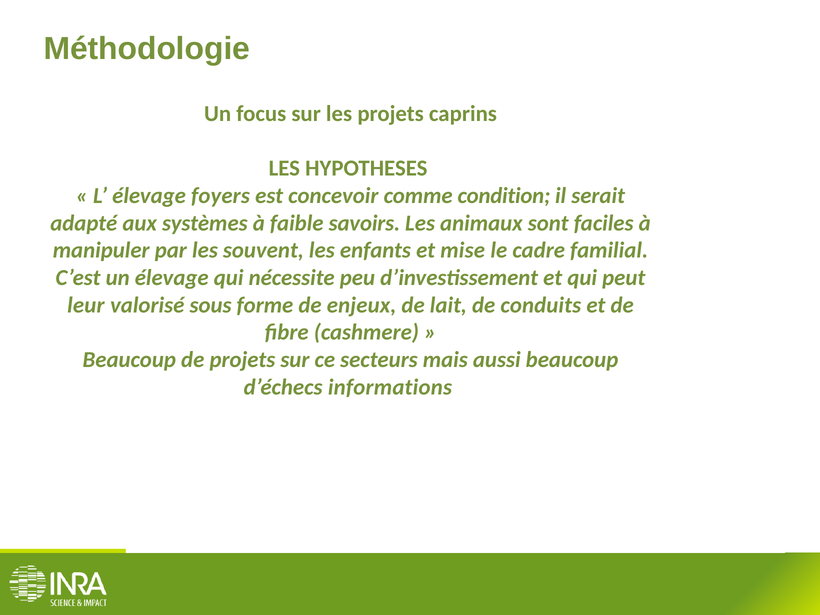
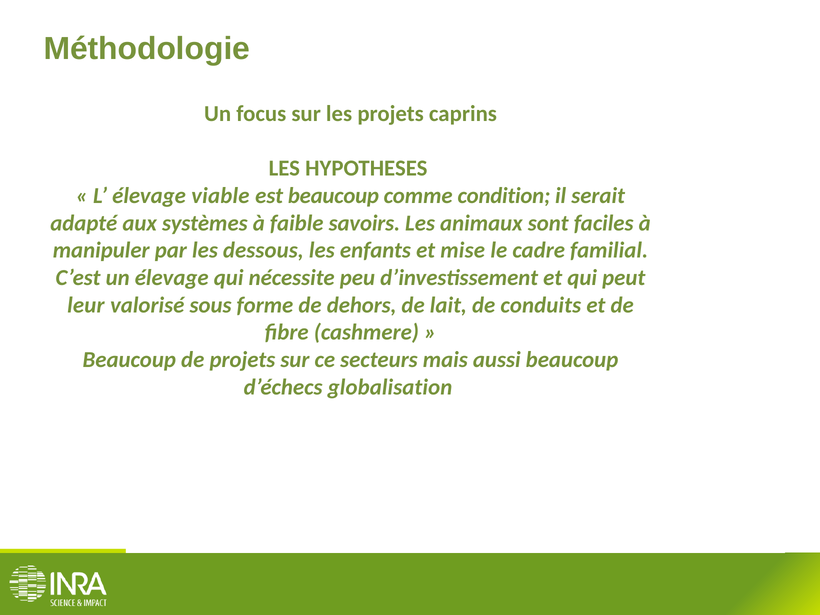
foyers: foyers -> viable (220, 196)
est concevoir: concevoir -> beaucoup (333, 196)
souvent: souvent -> dessous (263, 250)
enjeux: enjeux -> dehors (362, 305)
informations: informations -> globalisation (390, 387)
